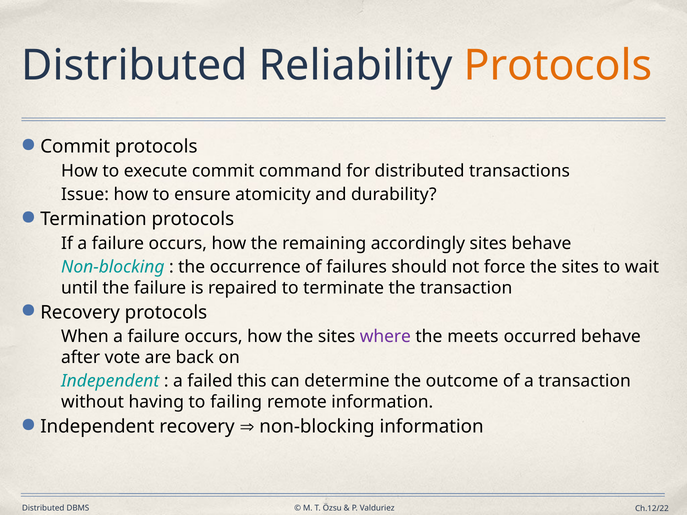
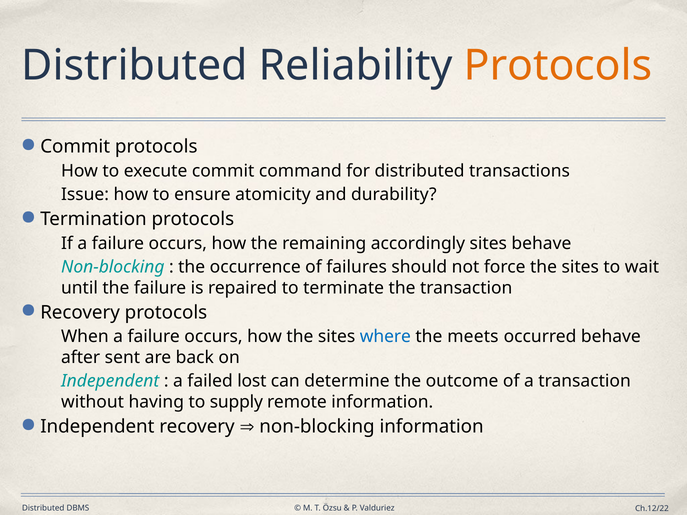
where colour: purple -> blue (385, 337)
vote: vote -> sent (122, 358)
this: this -> lost (252, 381)
failing: failing -> supply (236, 402)
